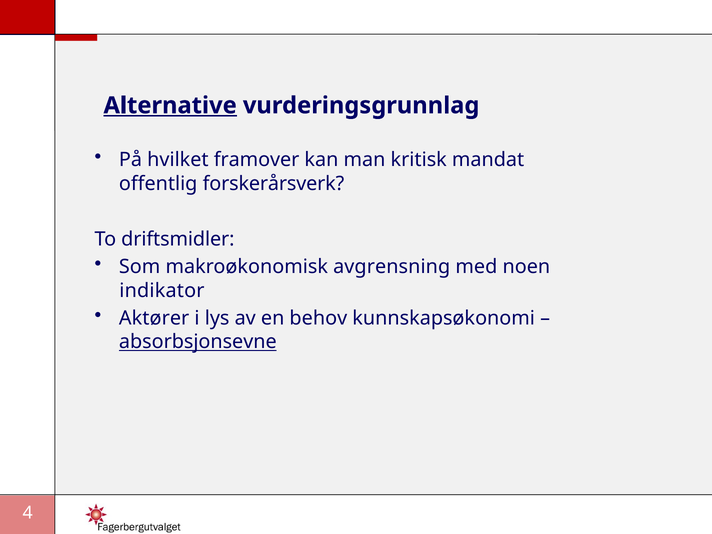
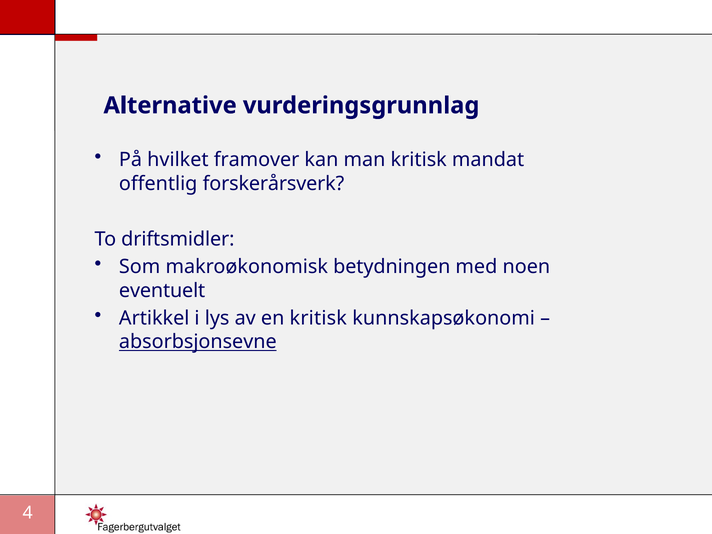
Alternative underline: present -> none (170, 105)
avgrensning: avgrensning -> betydningen (392, 267)
indikator: indikator -> eventuelt (162, 291)
Aktører: Aktører -> Artikkel (154, 318)
en behov: behov -> kritisk (318, 318)
